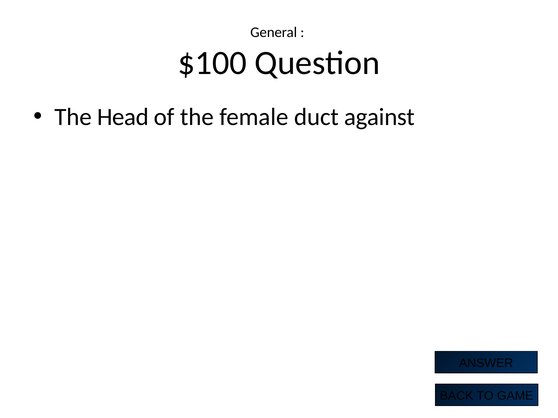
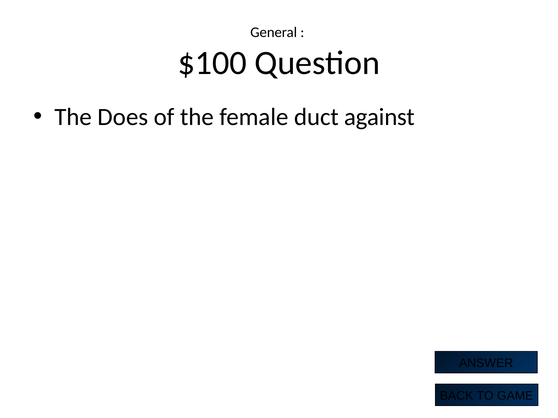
Head: Head -> Does (123, 117)
